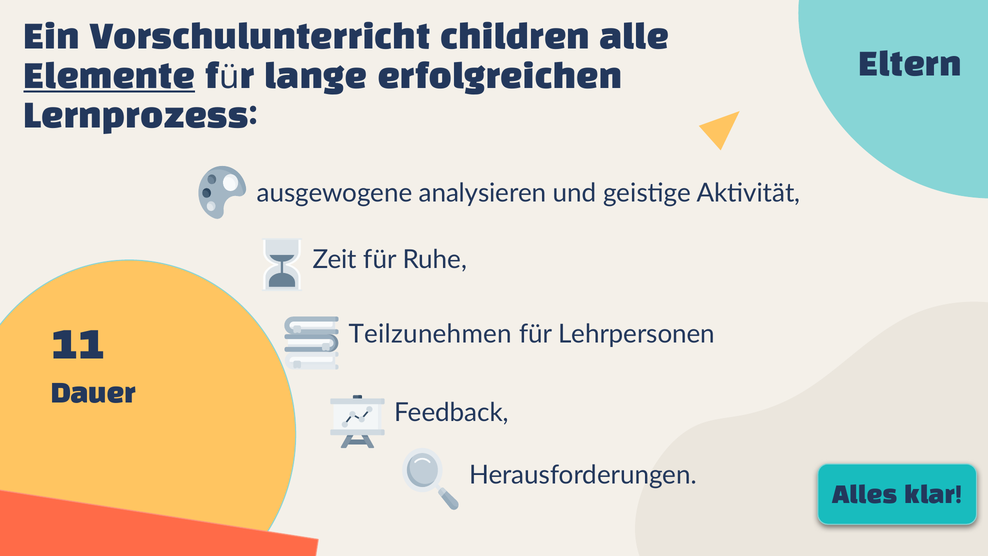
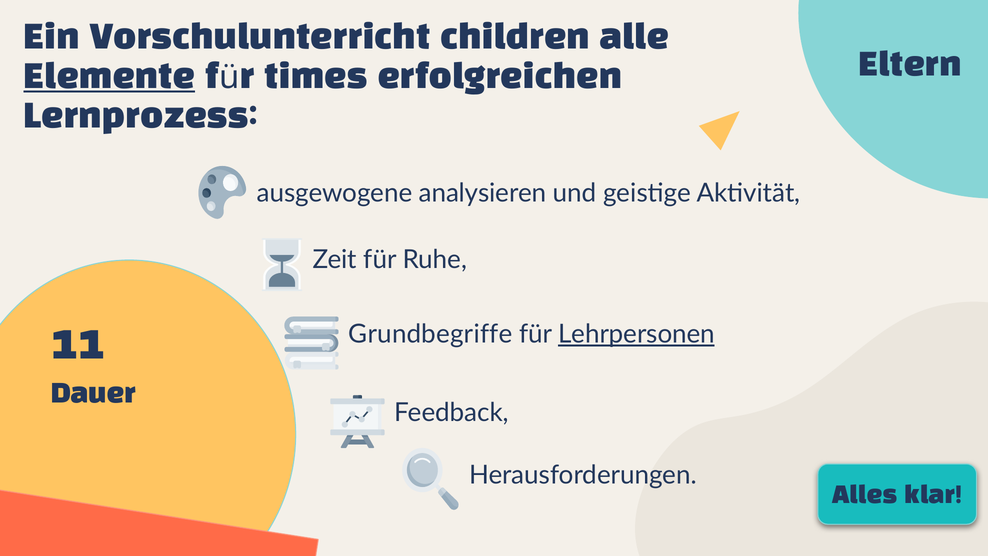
lange: lange -> times (316, 77)
Teilzunehmen: Teilzunehmen -> Grundbegriffe (430, 334)
Lehrpersonen underline: none -> present (637, 334)
